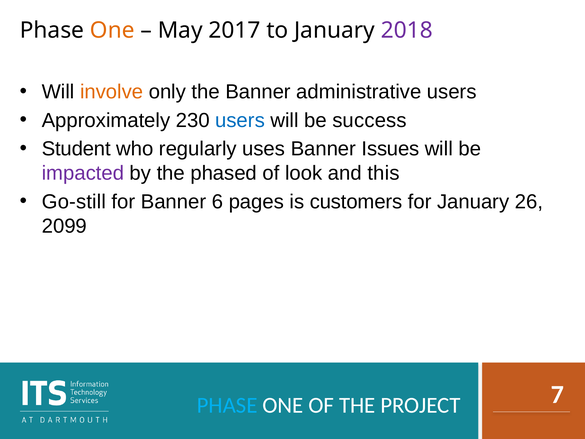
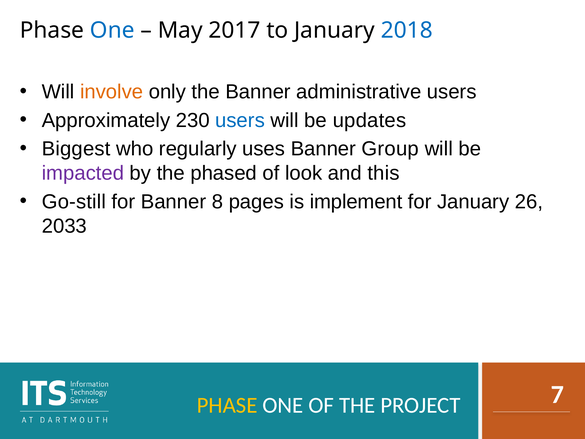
One colour: orange -> blue (112, 30)
2018 colour: purple -> blue (407, 30)
success: success -> updates (369, 120)
Student: Student -> Biggest (76, 149)
Issues: Issues -> Group (390, 149)
6: 6 -> 8 (217, 202)
customers: customers -> implement (356, 202)
2099: 2099 -> 2033 (64, 226)
PHASE colour: light blue -> yellow (227, 405)
